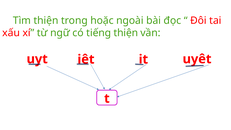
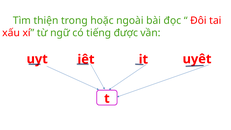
tiếng thiện: thiện -> được (126, 33)
